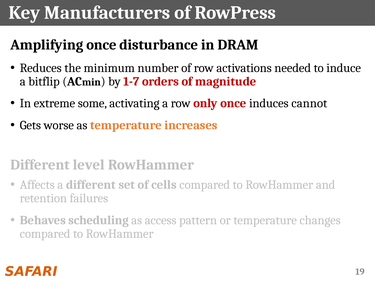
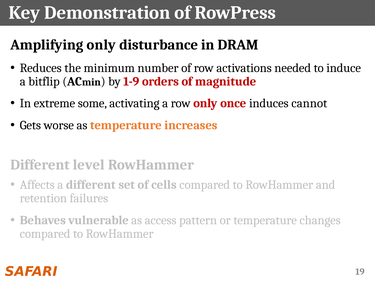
Manufacturers: Manufacturers -> Demonstration (107, 13)
Amplifying once: once -> only (101, 45)
1-7: 1-7 -> 1-9 (131, 81)
scheduling: scheduling -> vulnerable (99, 220)
